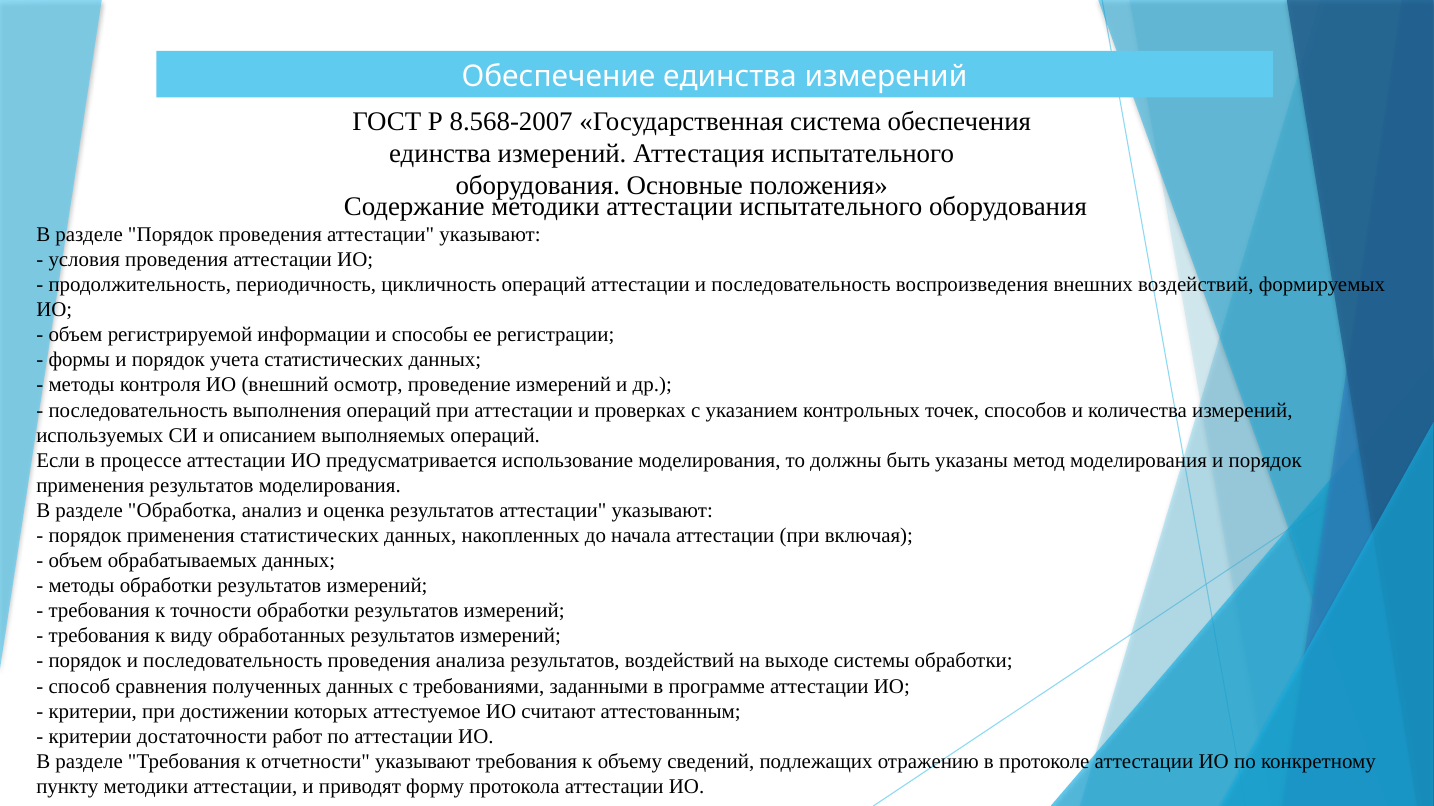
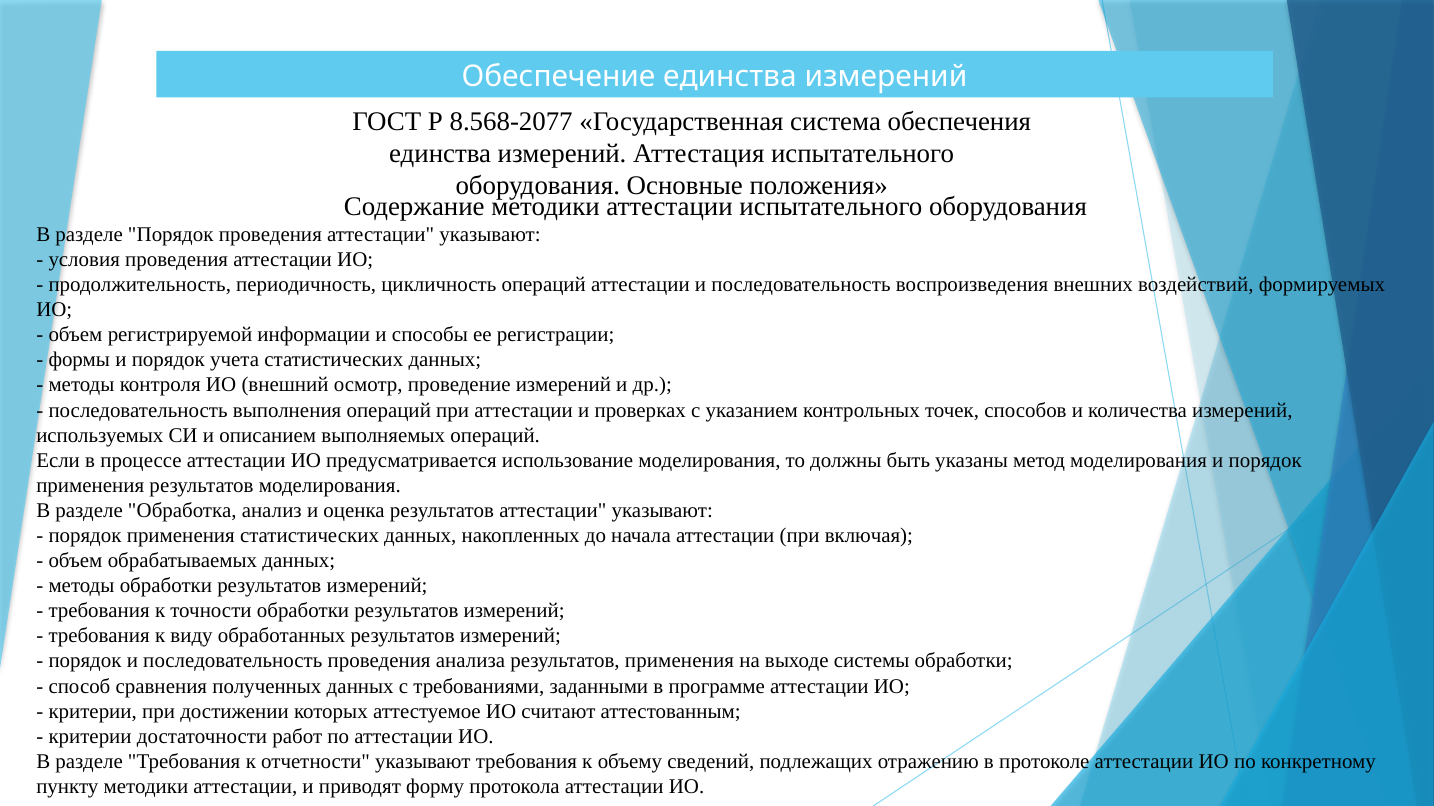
8.568-2007: 8.568-2007 -> 8.568-2077 (511, 121)
результатов воздействий: воздействий -> применения (679, 662)
